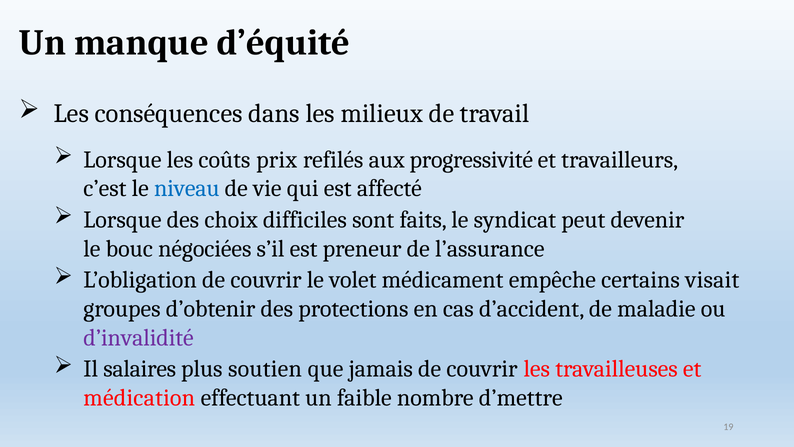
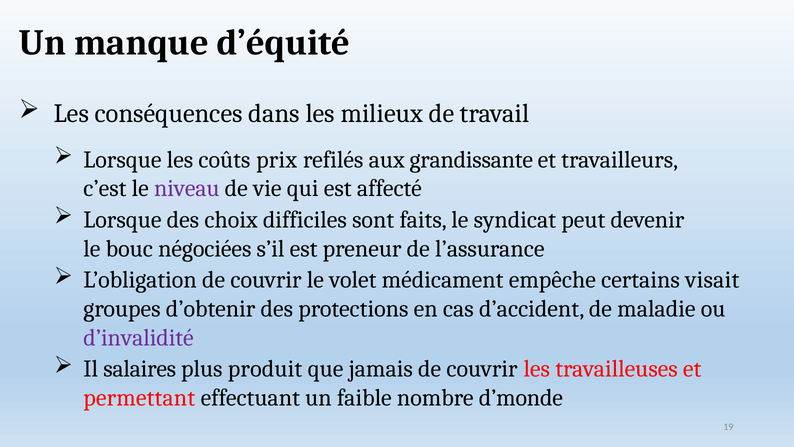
progressivité: progressivité -> grandissante (471, 160)
niveau colour: blue -> purple (187, 188)
soutien: soutien -> produit (265, 369)
médication: médication -> permettant (139, 398)
d’mettre: d’mettre -> d’monde (521, 398)
